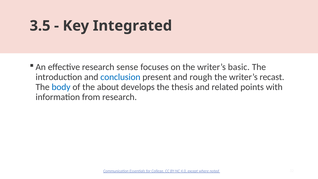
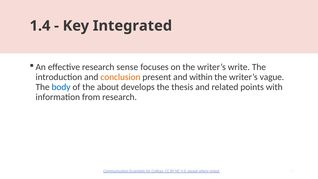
3.5: 3.5 -> 1.4 (40, 26)
basic: basic -> write (239, 67)
conclusion colour: blue -> orange (120, 77)
rough: rough -> within (201, 77)
recast: recast -> vague (272, 77)
